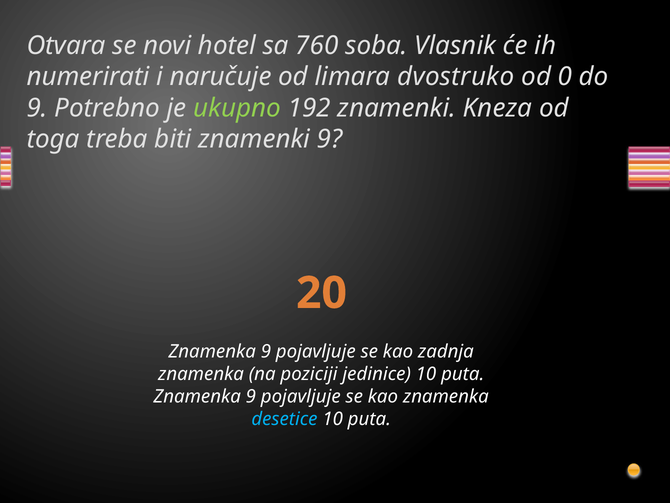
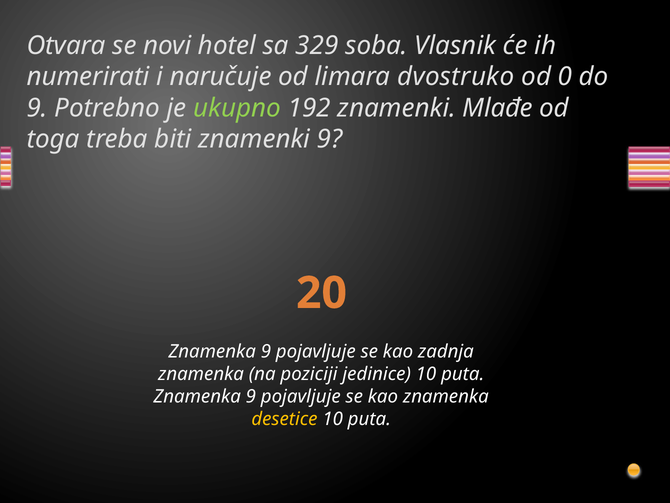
760: 760 -> 329 (317, 45)
Kneza: Kneza -> Mlađe (498, 108)
desetice colour: light blue -> yellow (284, 418)
